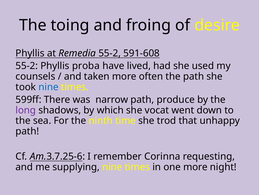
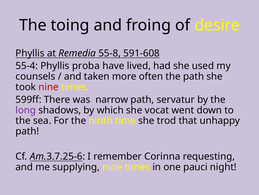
Remedia 55-2: 55-2 -> 55-8 (110, 53)
55-2: 55-2 -> 55-4 (27, 66)
nine colour: blue -> red (48, 87)
produce: produce -> servatur (176, 99)
one more: more -> pauci (195, 166)
